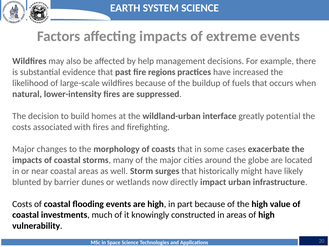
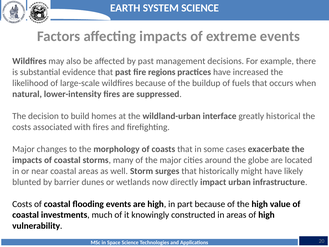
by help: help -> past (146, 61)
potential: potential -> historical (283, 116)
